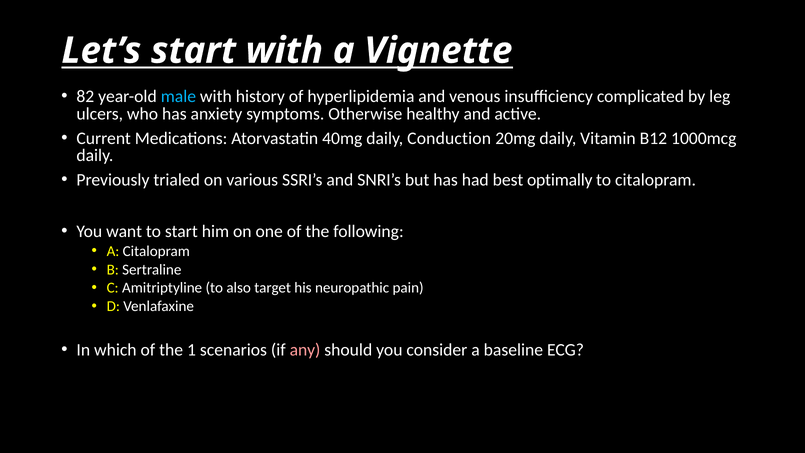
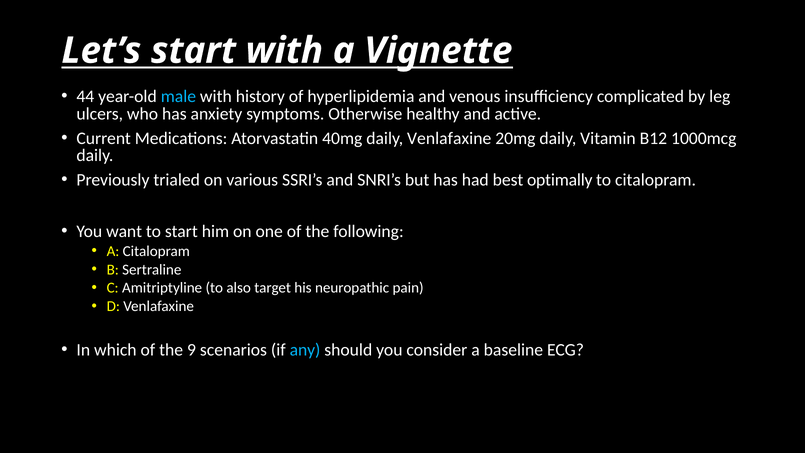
82: 82 -> 44 (85, 97)
daily Conduction: Conduction -> Venlafaxine (449, 138)
1: 1 -> 9 (191, 350)
any colour: pink -> light blue (305, 350)
